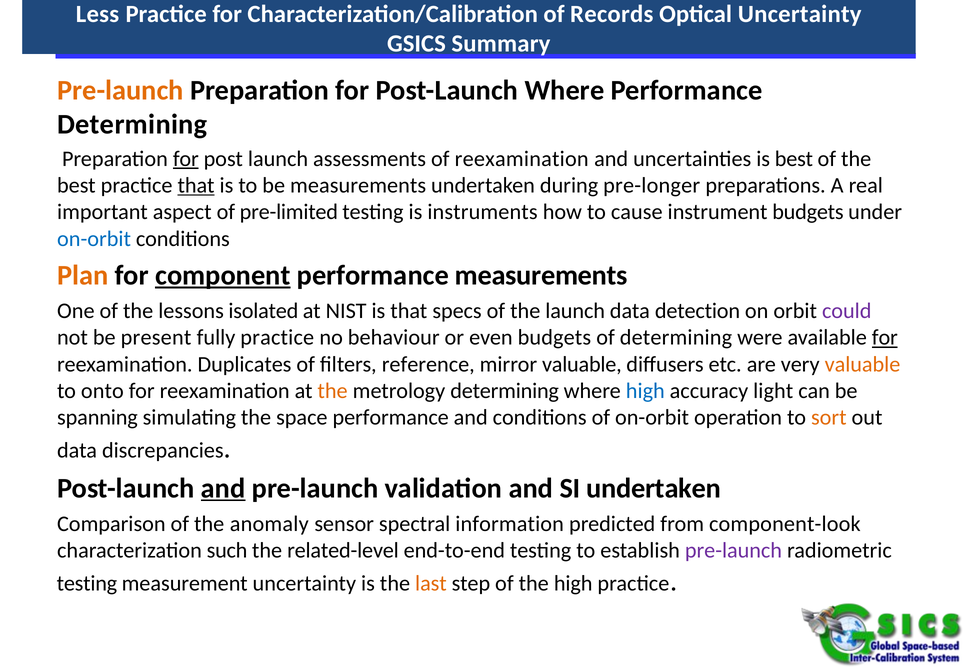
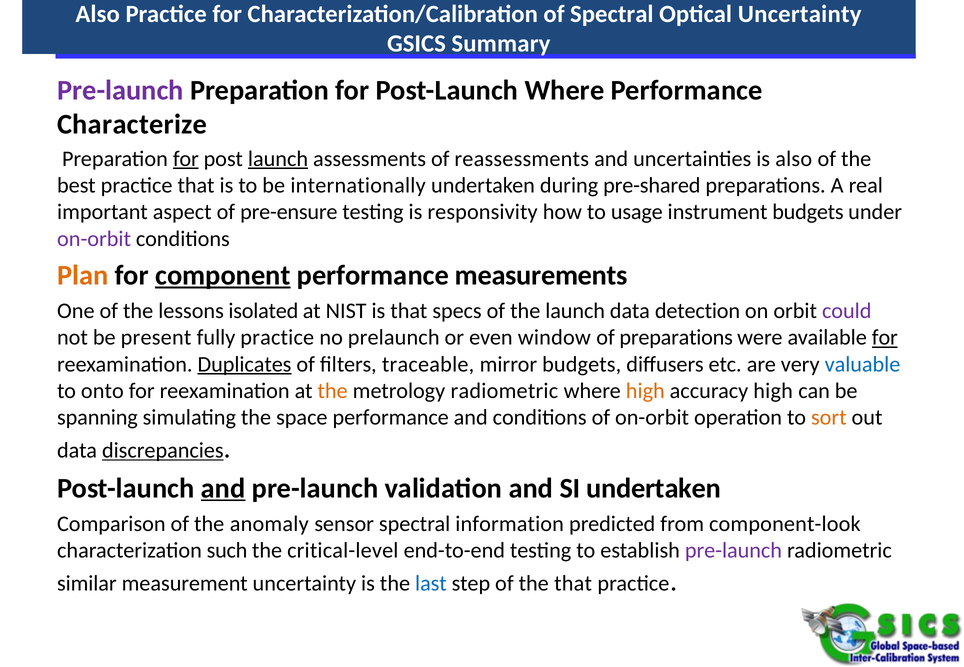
Less: Less -> Also (98, 14)
of Records: Records -> Spectral (612, 14)
Pre-launch colour: orange -> purple (120, 90)
Determining: Determining -> Characterize (132, 124)
launch underline: none -> present (278, 159)
of reexamination: reexamination -> reassessments (522, 159)
is best: best -> also (794, 159)
that underline: present -> none (196, 186)
be measurements: measurements -> internationally (358, 186)
pre-longer: pre-longer -> pre-shared (652, 186)
pre-limited: pre-limited -> pre-ensure (289, 212)
instruments: instruments -> responsivity (482, 212)
cause: cause -> usage (637, 212)
on-orbit colour: blue -> purple (94, 239)
behaviour: behaviour -> prelaunch (394, 338)
even budgets: budgets -> window (554, 338)
of determining: determining -> preparations (676, 338)
Duplicates underline: none -> present (245, 364)
reference: reference -> traceable (428, 364)
mirror valuable: valuable -> budgets (582, 364)
valuable colour: orange -> blue (863, 364)
metrology determining: determining -> radiometric (504, 391)
high colour: blue -> orange (645, 391)
accuracy light: light -> high (773, 391)
discrepancies underline: none -> present (163, 451)
related-level: related-level -> critical-level (343, 551)
testing: testing -> similar (87, 584)
last colour: orange -> blue (431, 584)
the high: high -> that (573, 584)
